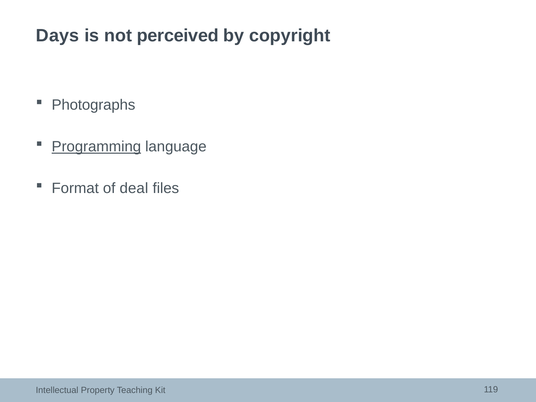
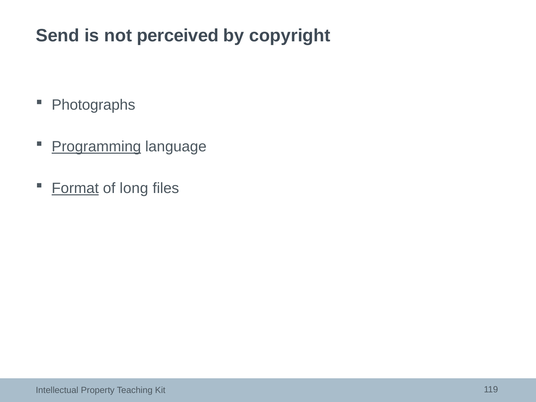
Days: Days -> Send (58, 36)
Format underline: none -> present (75, 188)
deal: deal -> long (134, 188)
